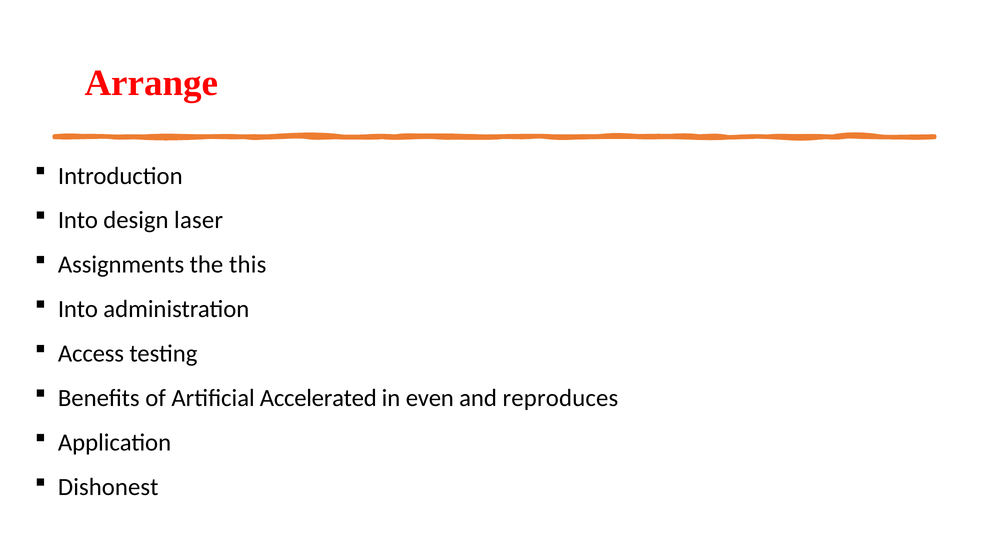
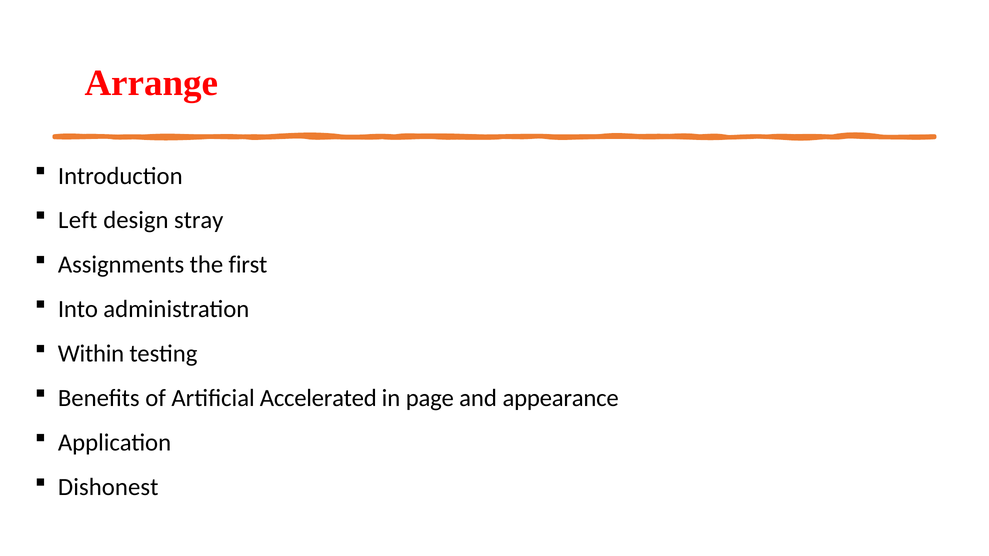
Into: Into -> Left (78, 220)
laser: laser -> stray (199, 220)
this: this -> first (248, 265)
Access: Access -> Within (91, 354)
even: even -> page (430, 398)
reproduces: reproduces -> appearance (561, 398)
